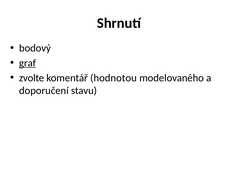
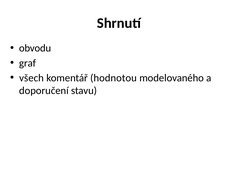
bodový: bodový -> obvodu (35, 48)
graf underline: present -> none (28, 63)
zvolte: zvolte -> všech (32, 78)
